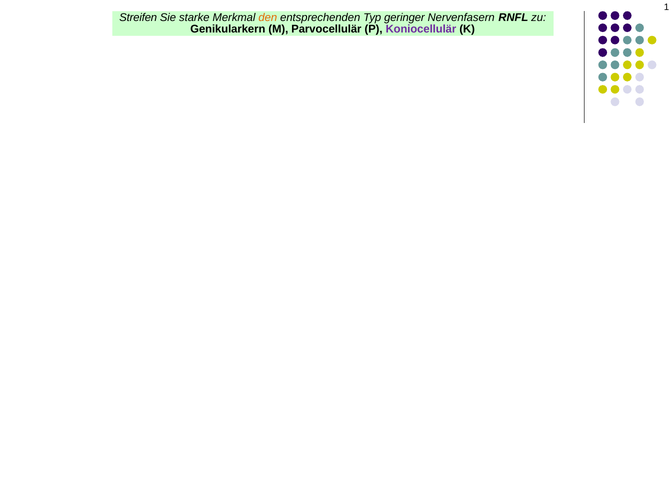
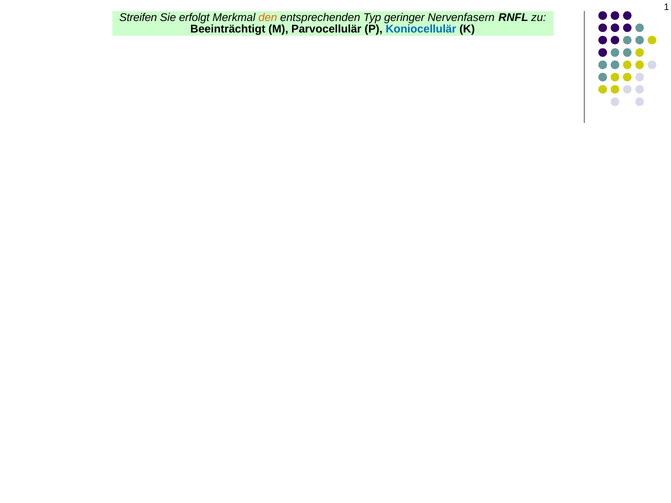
starke: starke -> erfolgt (194, 17)
Genikularkern: Genikularkern -> Beeinträchtigt (228, 29)
Koniocellulär colour: purple -> blue (421, 29)
